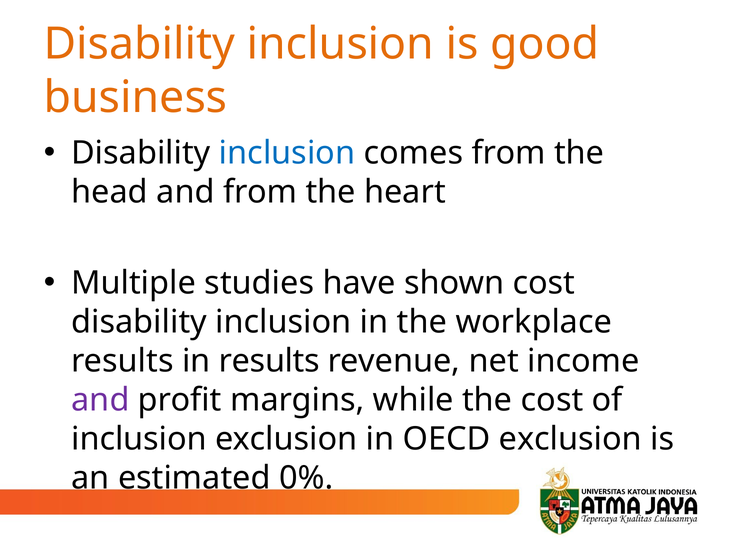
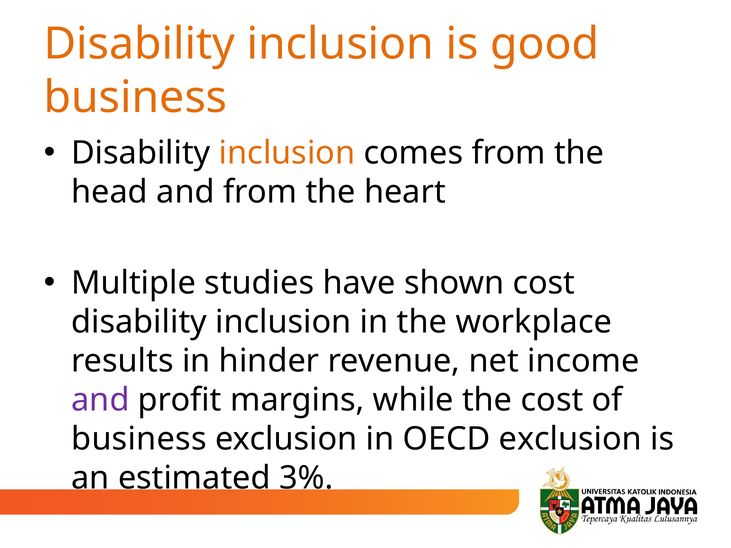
inclusion colour: blue -> orange (287, 153)
in results: results -> hinder (269, 361)
inclusion: inclusion -> business (139, 439)
0%: 0% -> 3% (306, 478)
